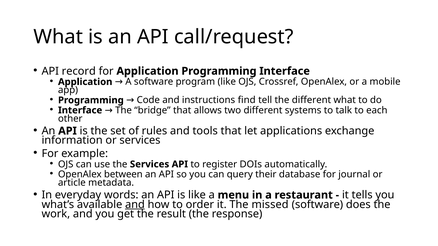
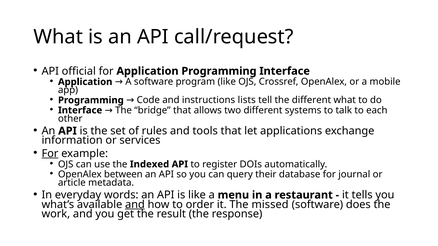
record: record -> official (79, 71)
find: find -> lists (247, 100)
For underline: none -> present (50, 154)
the Services: Services -> Indexed (150, 164)
